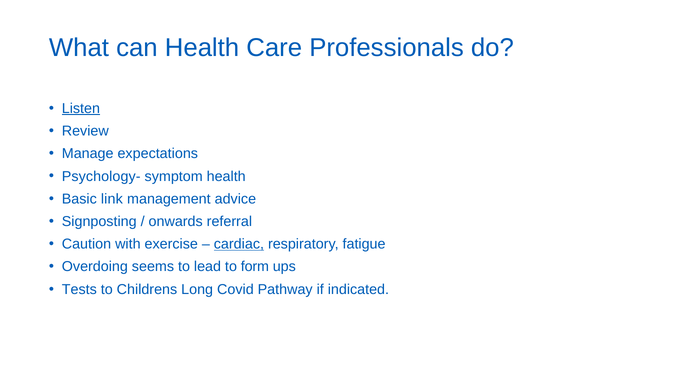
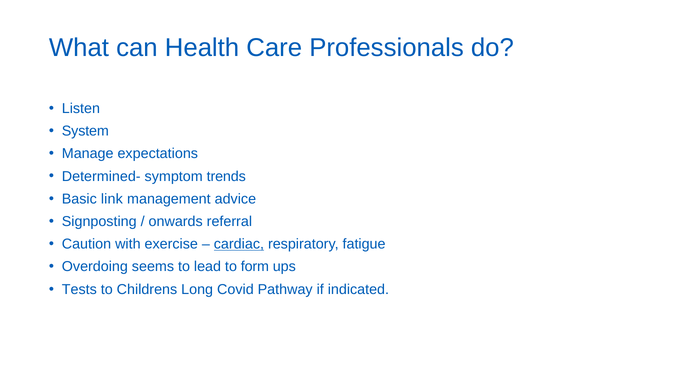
Listen underline: present -> none (81, 109)
Review: Review -> System (85, 131)
Psychology-: Psychology- -> Determined- (101, 177)
symptom health: health -> trends (226, 177)
